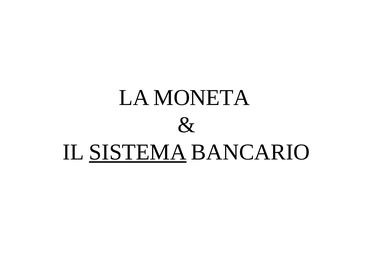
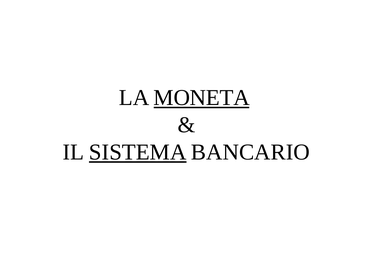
MONETA underline: none -> present (202, 98)
